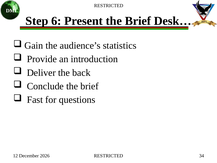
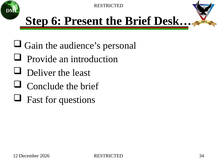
statistics: statistics -> personal (120, 46)
back: back -> least (81, 73)
